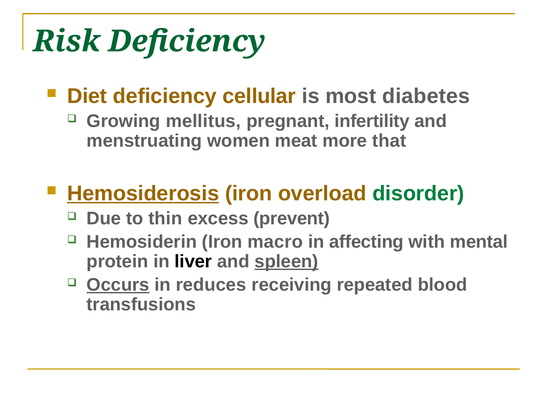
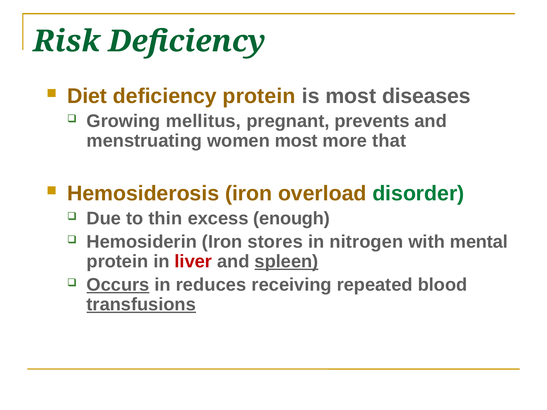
deficiency cellular: cellular -> protein (259, 96)
diabetes: diabetes -> diseases (426, 96)
infertility: infertility -> prevents (372, 121)
women meat: meat -> most (296, 141)
Hemosiderosis underline: present -> none (143, 194)
prevent: prevent -> enough (292, 219)
macro: macro -> stores (275, 242)
affecting: affecting -> nitrogen (366, 242)
liver colour: black -> red (193, 262)
transfusions underline: none -> present (141, 305)
